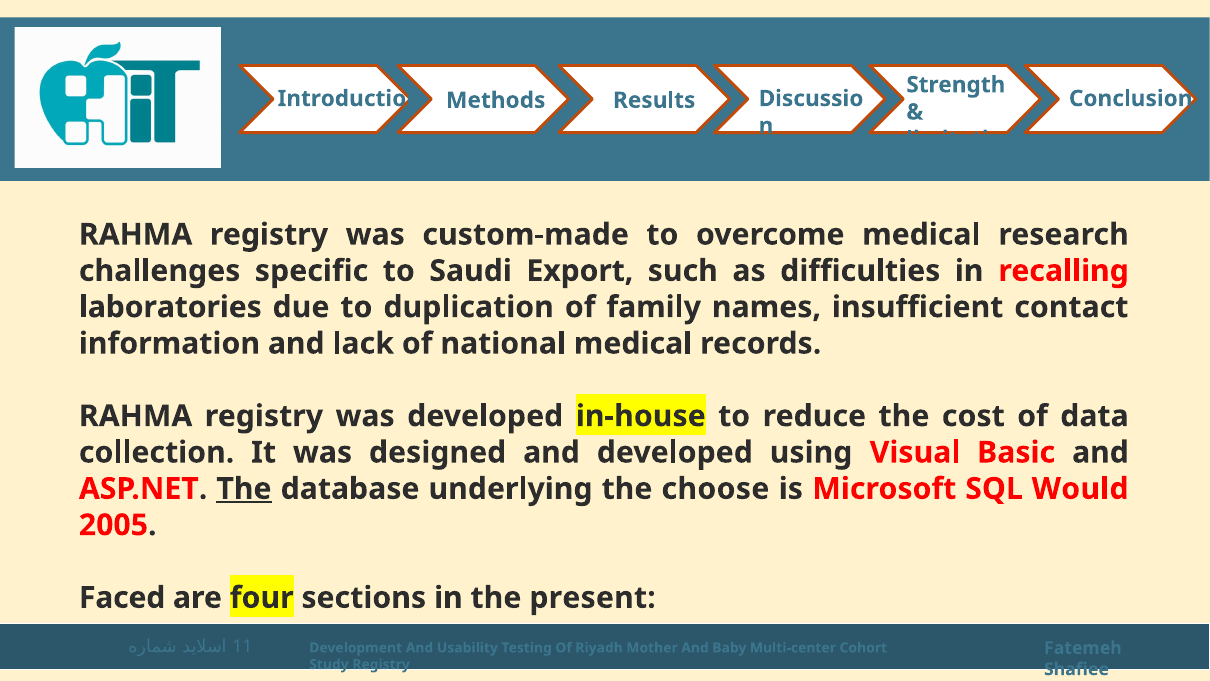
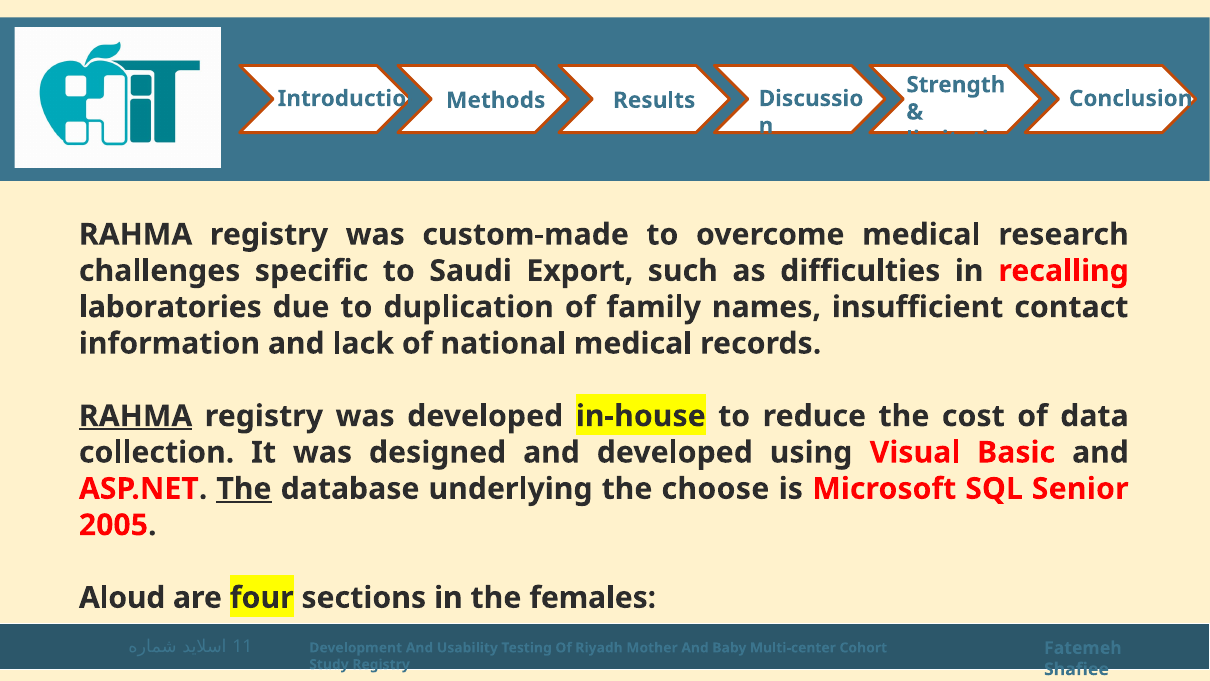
RAHMA underline: none -> present (136, 416)
Would: Would -> Senior (1080, 489)
Faced: Faced -> Aloud (122, 597)
present: present -> females (593, 597)
